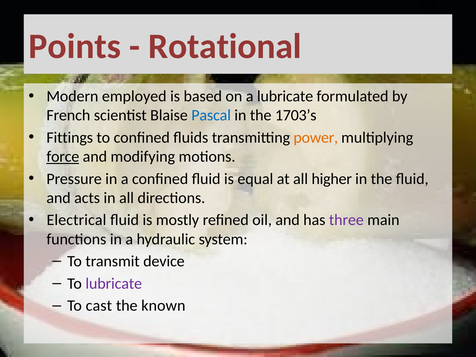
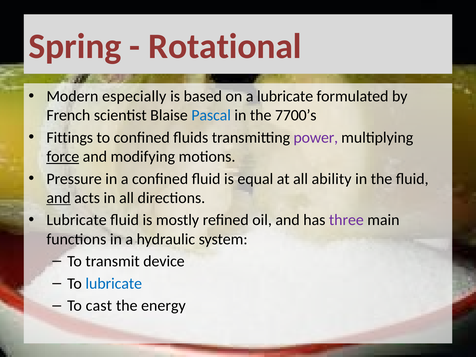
Points: Points -> Spring (75, 47)
employed: employed -> especially (134, 96)
1703’s: 1703’s -> 7700’s (296, 115)
power colour: orange -> purple (316, 138)
higher: higher -> ability (332, 179)
and underline: none -> present (59, 198)
Electrical: Electrical -> Lubricate (77, 220)
lubricate colour: purple -> blue (114, 284)
known: known -> energy (163, 306)
